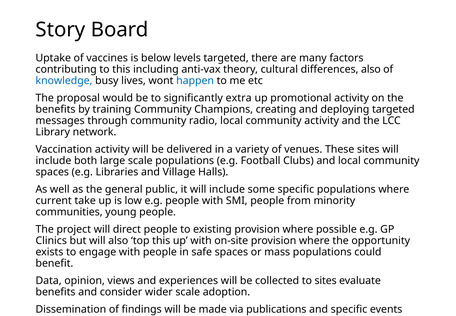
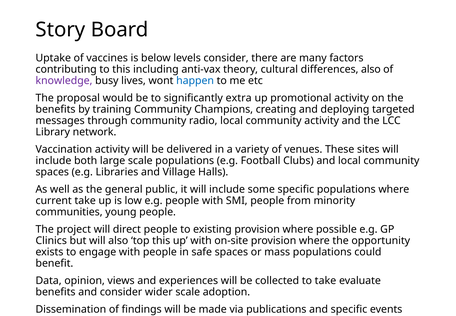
levels targeted: targeted -> consider (226, 58)
knowledge colour: blue -> purple (64, 81)
to sites: sites -> take (325, 280)
